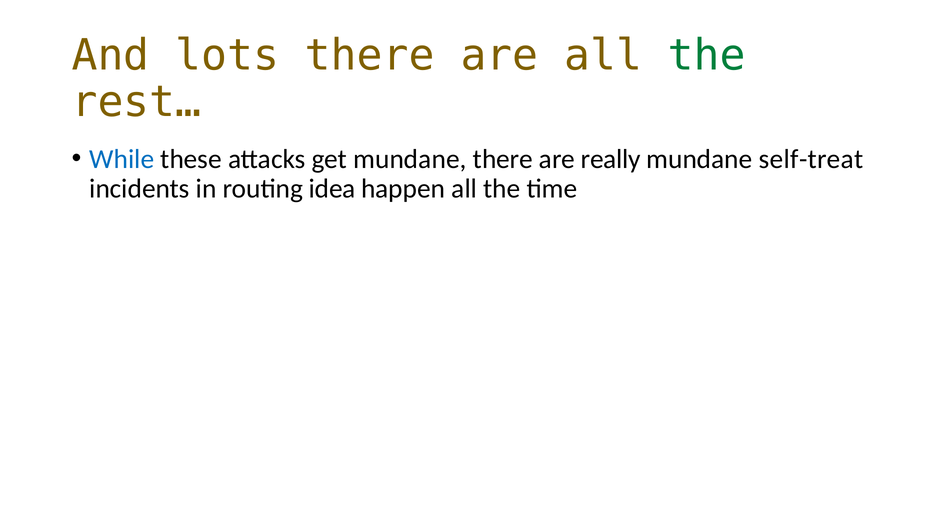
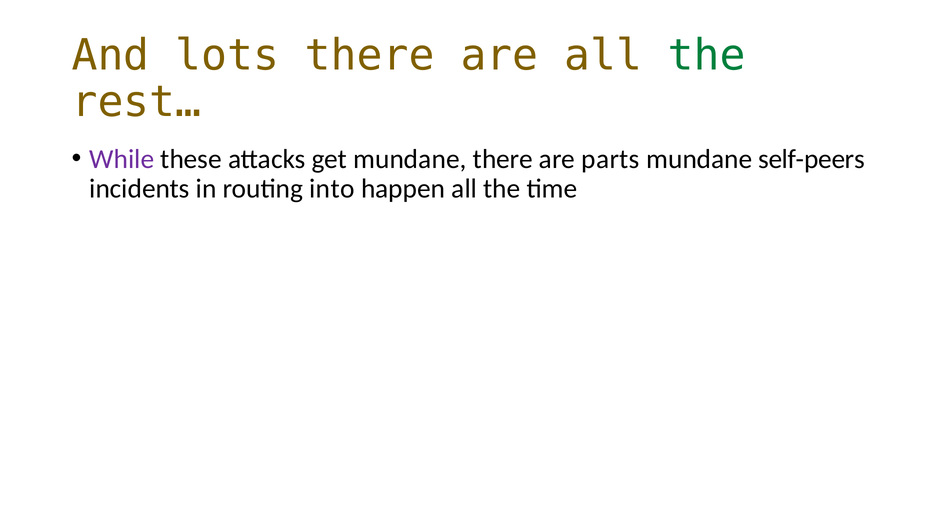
While colour: blue -> purple (122, 159)
really: really -> parts (610, 159)
self-treat: self-treat -> self-peers (811, 159)
idea: idea -> into (332, 189)
